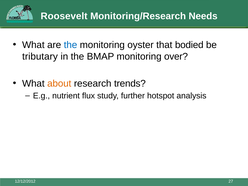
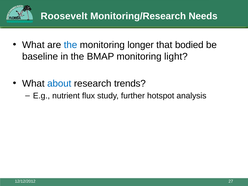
oyster: oyster -> longer (141, 45)
tributary: tributary -> baseline (40, 56)
over: over -> light (176, 56)
about colour: orange -> blue (59, 84)
